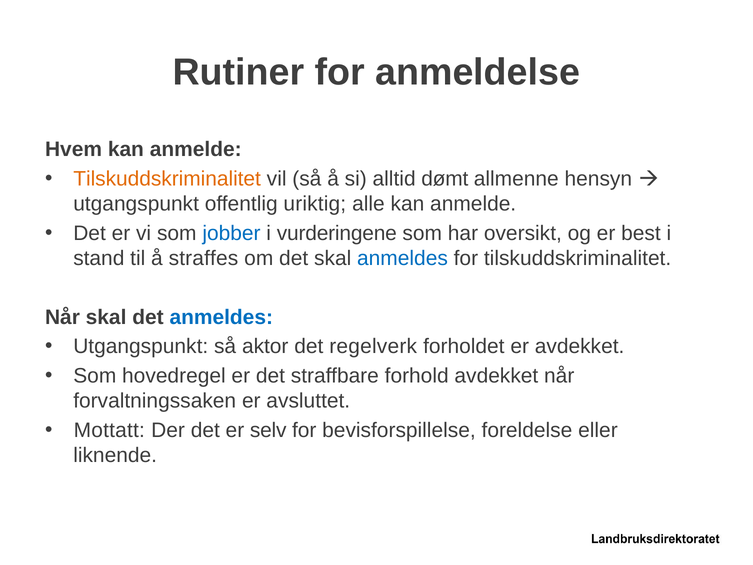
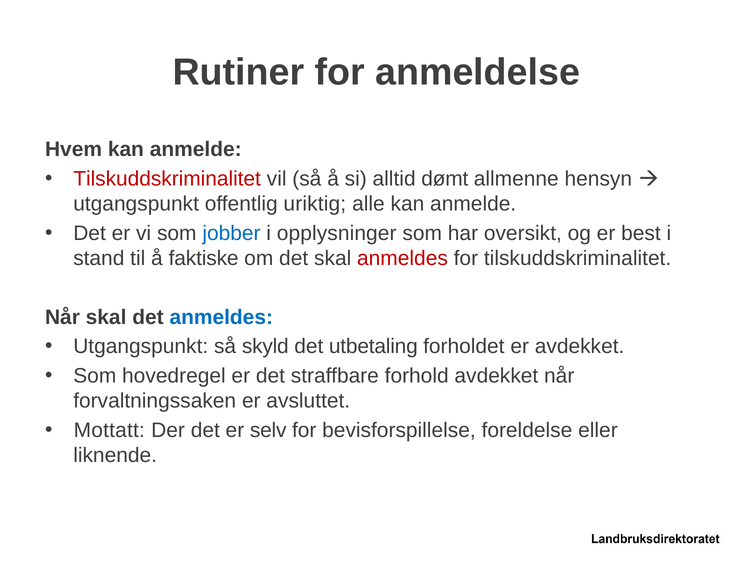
Tilskuddskriminalitet colour: orange -> red (167, 179)
vurderingene: vurderingene -> opplysninger (337, 233)
straffes: straffes -> faktiske (204, 258)
anmeldes colour: blue -> red (402, 258)
aktor: aktor -> skyld (265, 346)
regelverk: regelverk -> utbetaling (373, 346)
